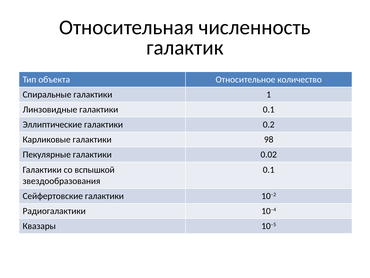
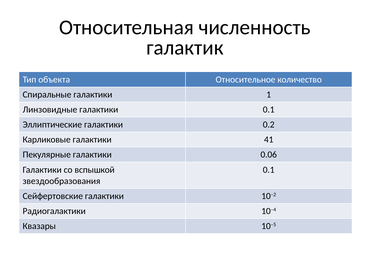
98: 98 -> 41 (269, 139)
0.02: 0.02 -> 0.06 (269, 154)
